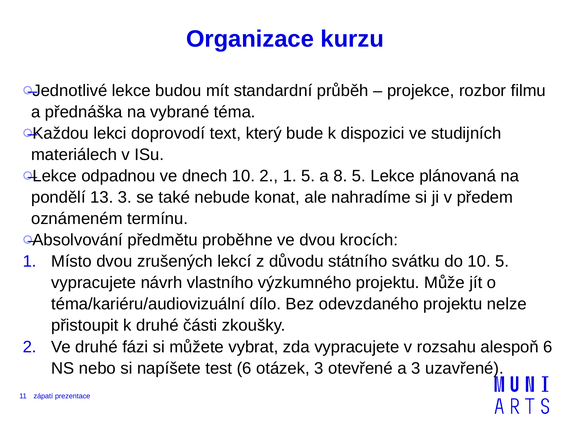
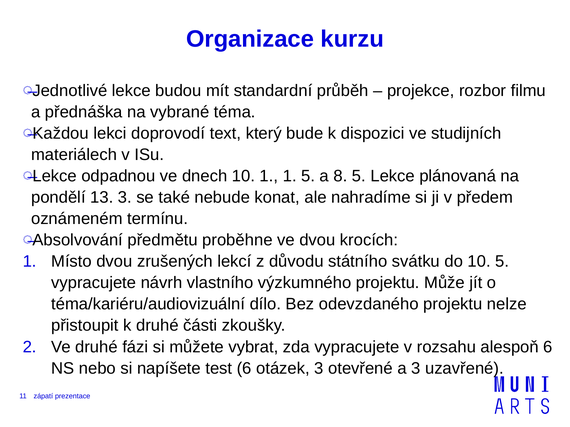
10 2: 2 -> 1 (269, 176)
